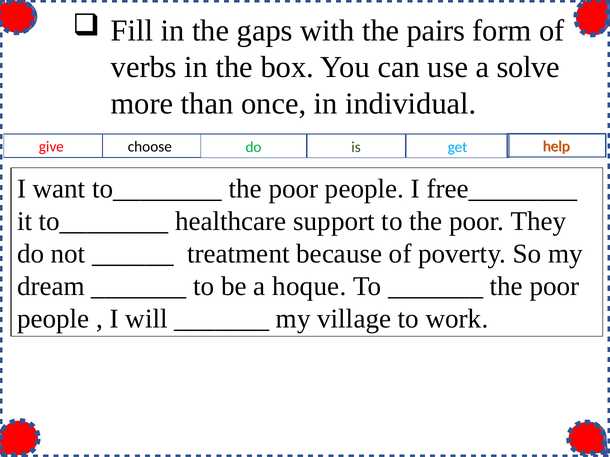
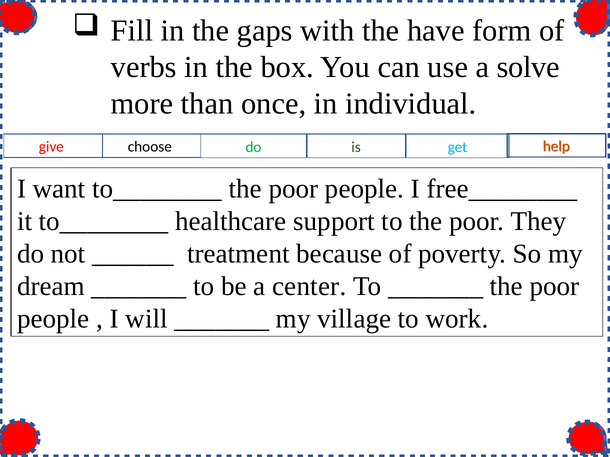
pairs: pairs -> have (436, 31)
hoque: hoque -> center (309, 287)
